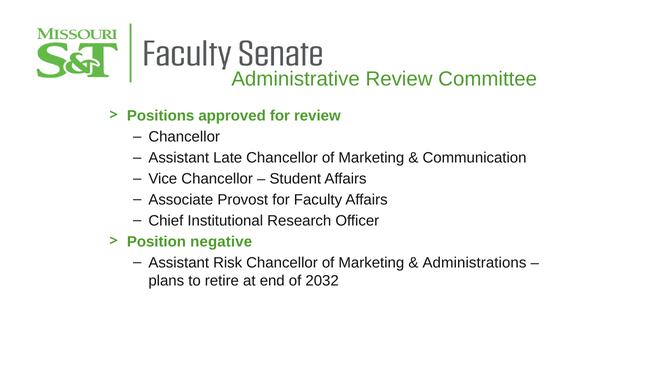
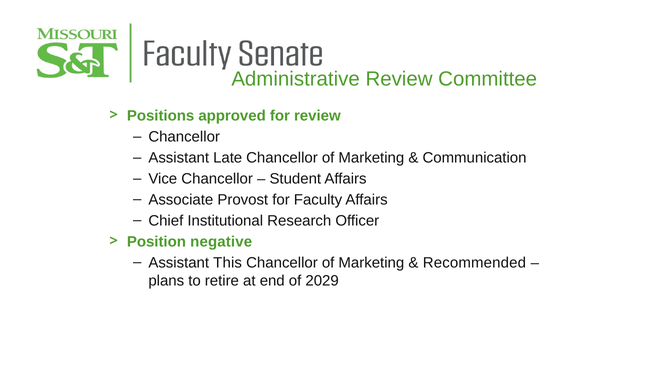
Risk: Risk -> This (228, 263)
Administrations: Administrations -> Recommended (474, 263)
2032: 2032 -> 2029 (322, 281)
